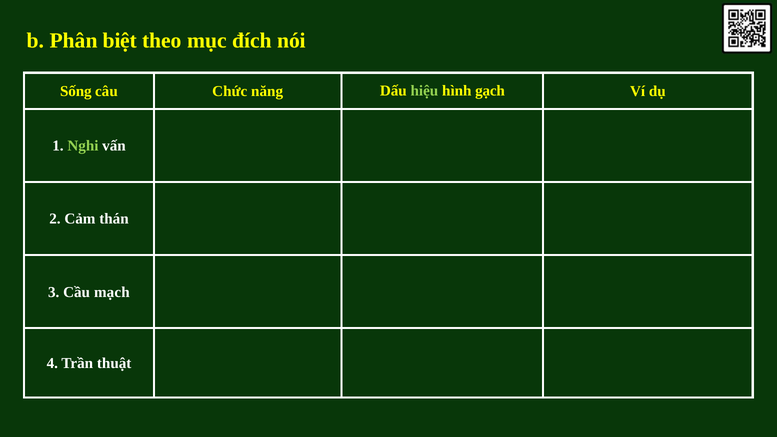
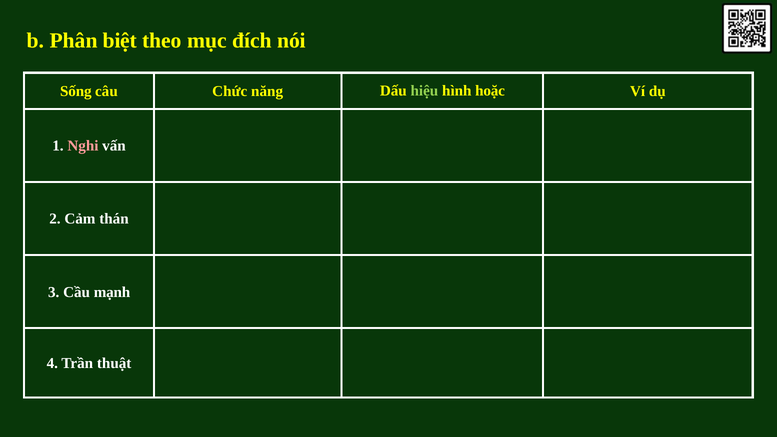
gạch: gạch -> hoặc (490, 91)
Nghi colour: light green -> pink (83, 146)
mạch: mạch -> mạnh (112, 292)
